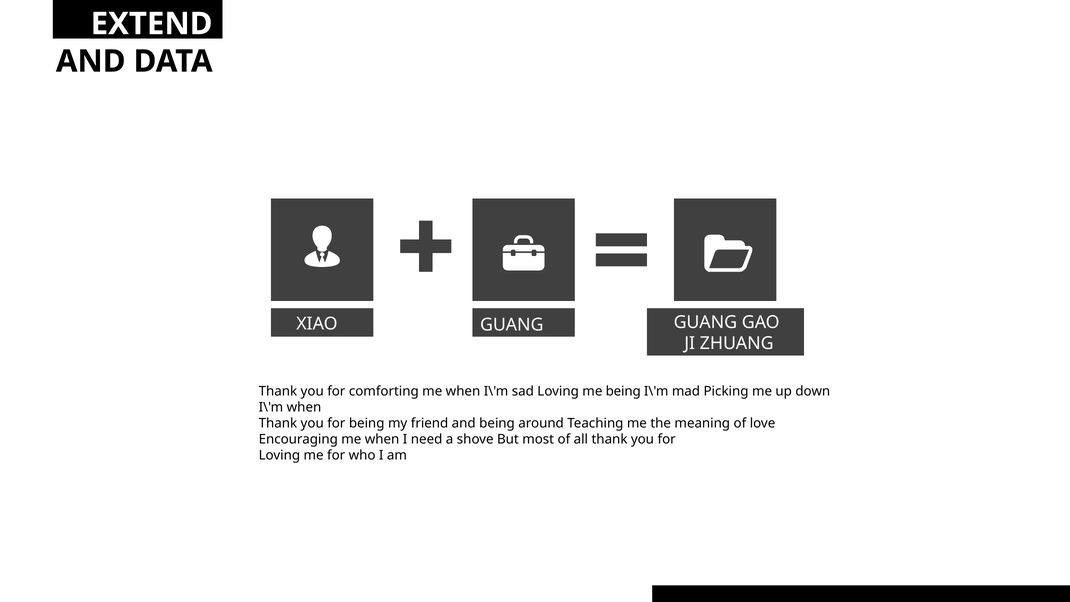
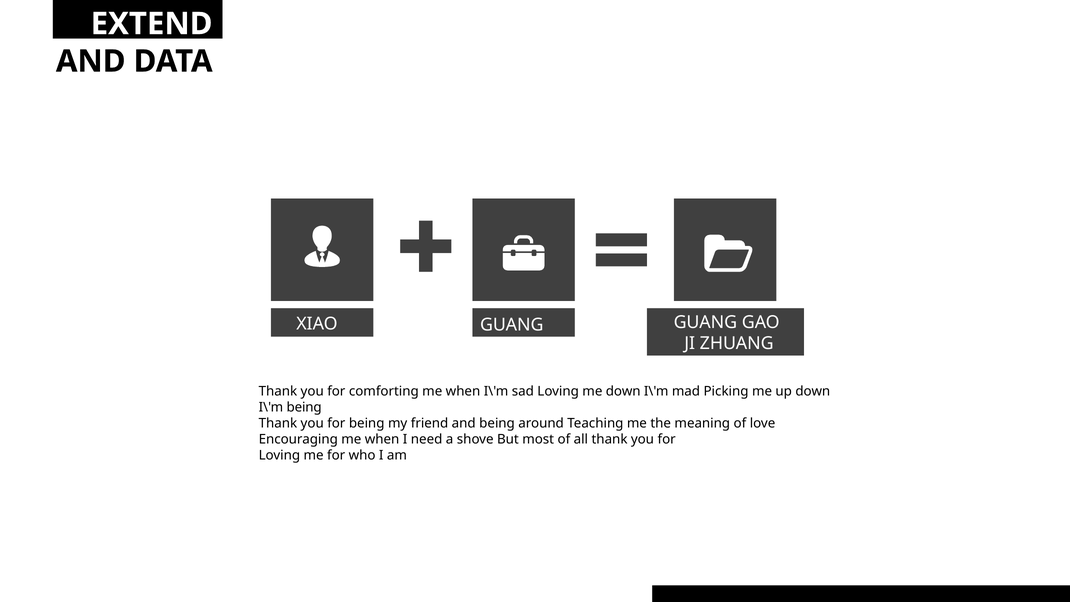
me being: being -> down (623, 391)
I\'m when: when -> being (304, 407)
